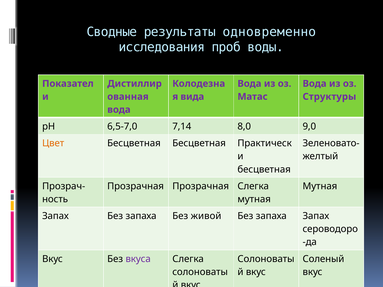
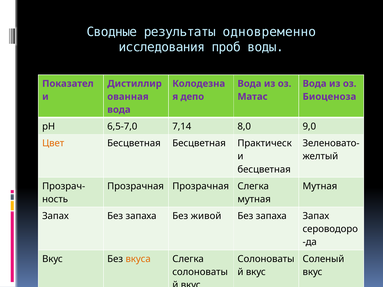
вида: вида -> депо (192, 97)
Структуры: Структуры -> Биоценоза (329, 97)
вкуса colour: purple -> orange (138, 259)
